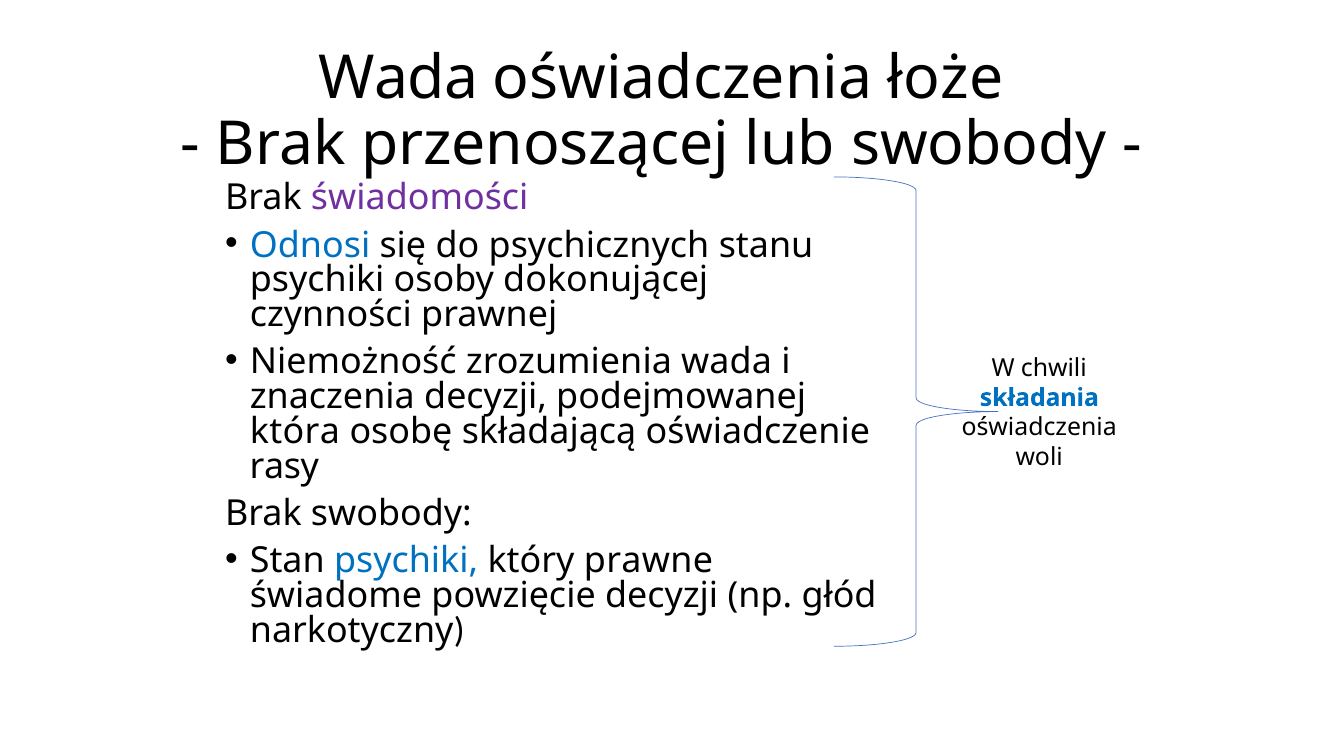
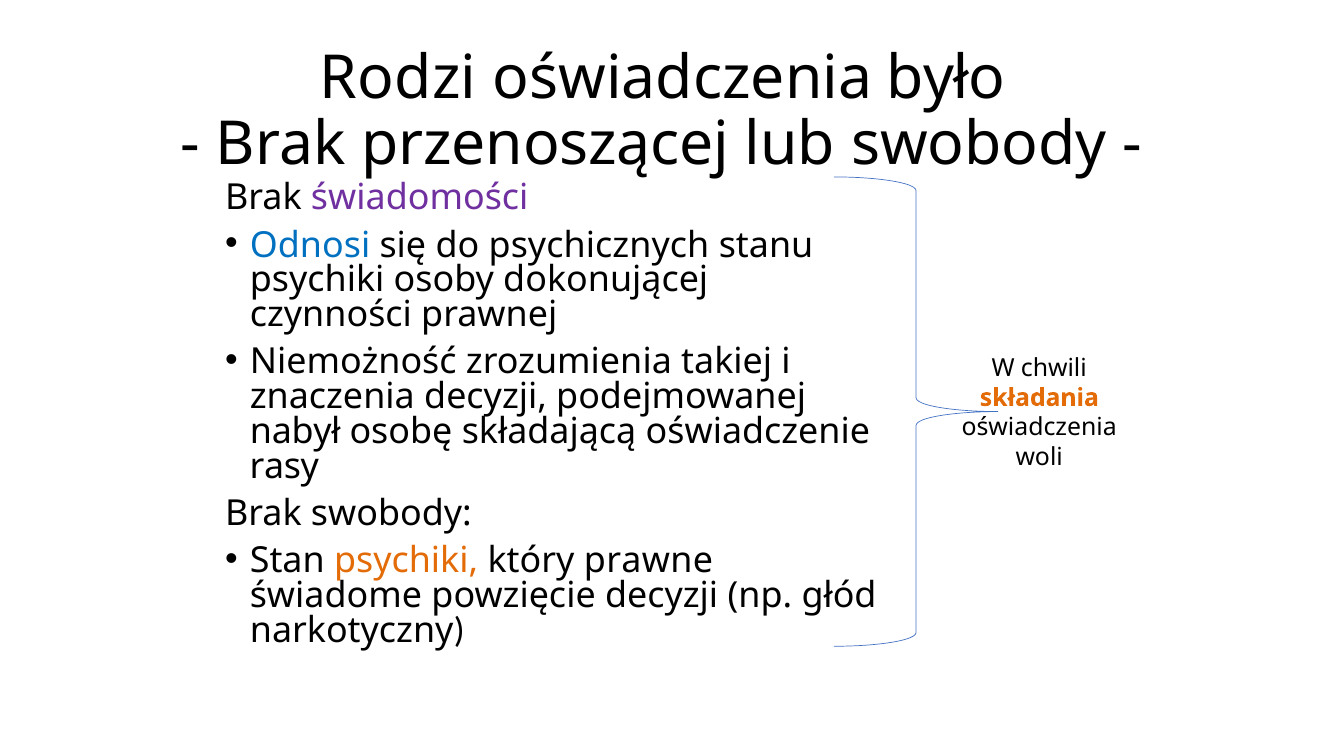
Wada: Wada -> Rodzi (398, 78)
łoże: łoże -> było (946, 78)
zrozumienia wada: wada -> takiej (727, 362)
składania colour: blue -> orange (1039, 398)
która: która -> nabył (295, 432)
psychiki colour: blue -> orange (406, 561)
